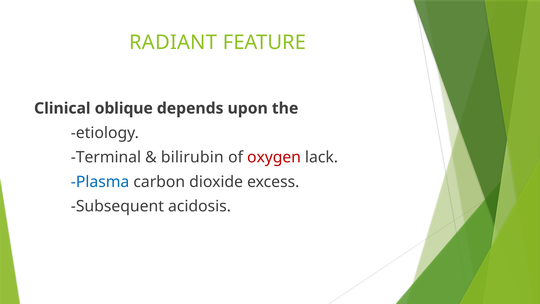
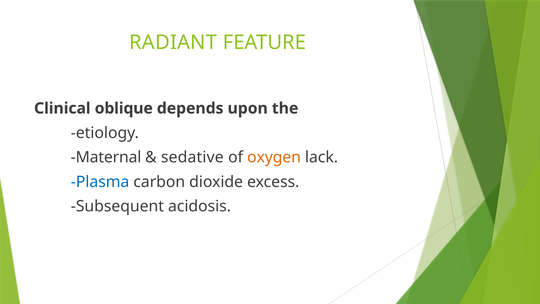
Terminal: Terminal -> Maternal (106, 157)
bilirubin: bilirubin -> sedative (192, 157)
oxygen colour: red -> orange (274, 157)
